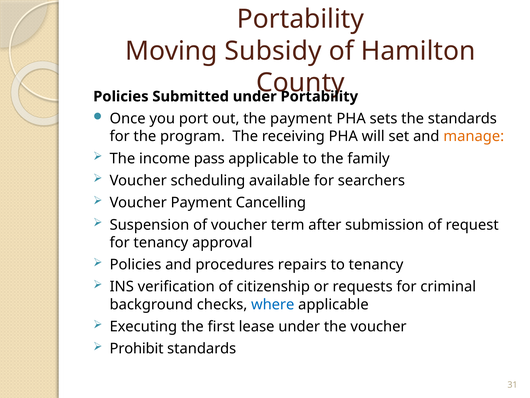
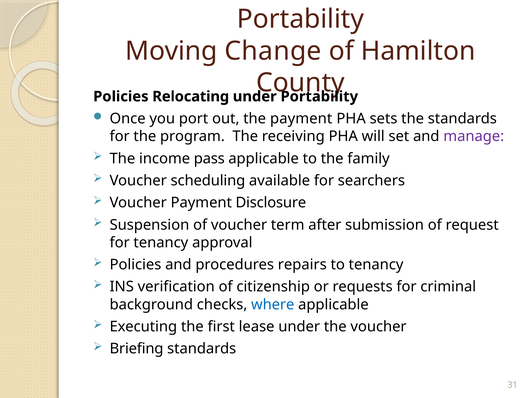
Subsidy: Subsidy -> Change (273, 51)
Submitted: Submitted -> Relocating (191, 96)
manage colour: orange -> purple (474, 136)
Cancelling: Cancelling -> Disclosure (271, 202)
Prohibit: Prohibit -> Briefing (137, 348)
